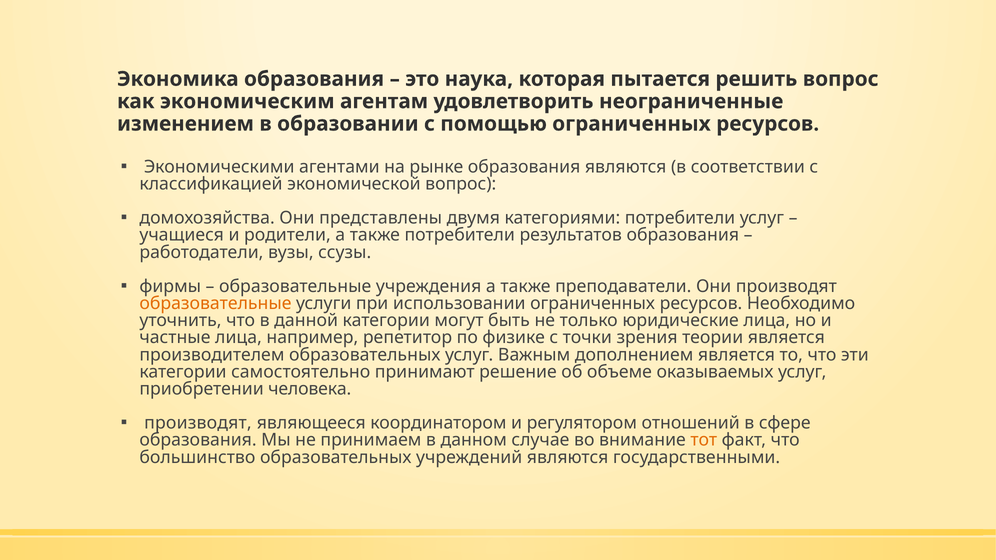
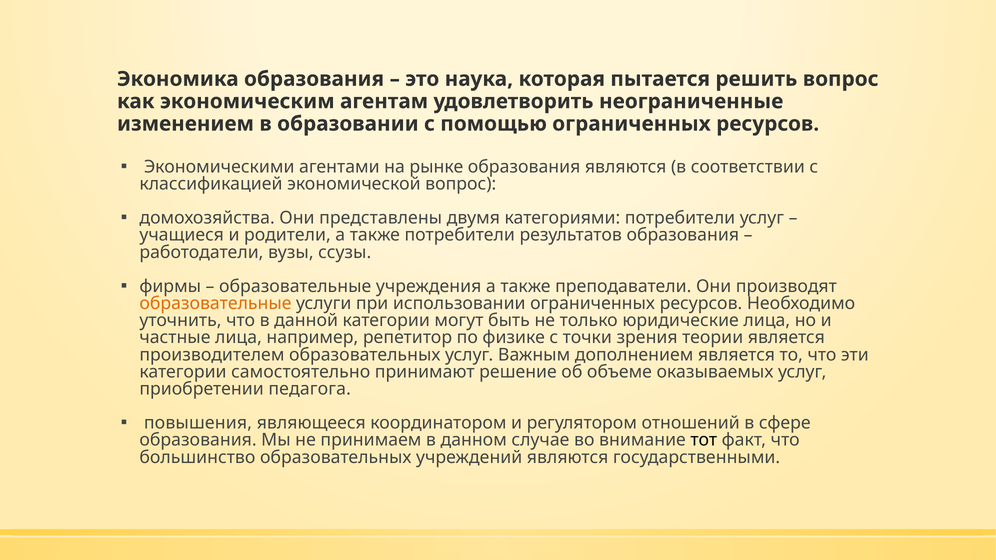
человека: человека -> педагога (310, 389)
производят: производят -> повышения (198, 423)
тот colour: orange -> black (704, 440)
